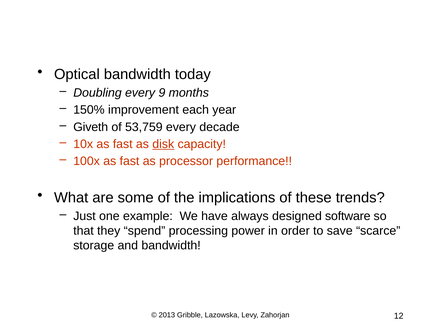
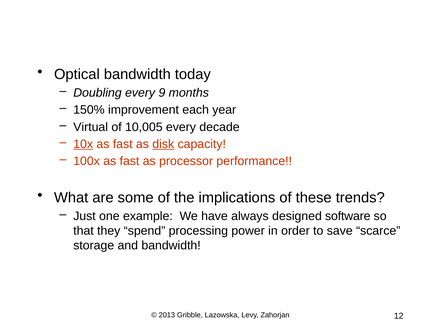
Giveth: Giveth -> Virtual (91, 127)
53,759: 53,759 -> 10,005 (144, 127)
10x underline: none -> present (83, 144)
